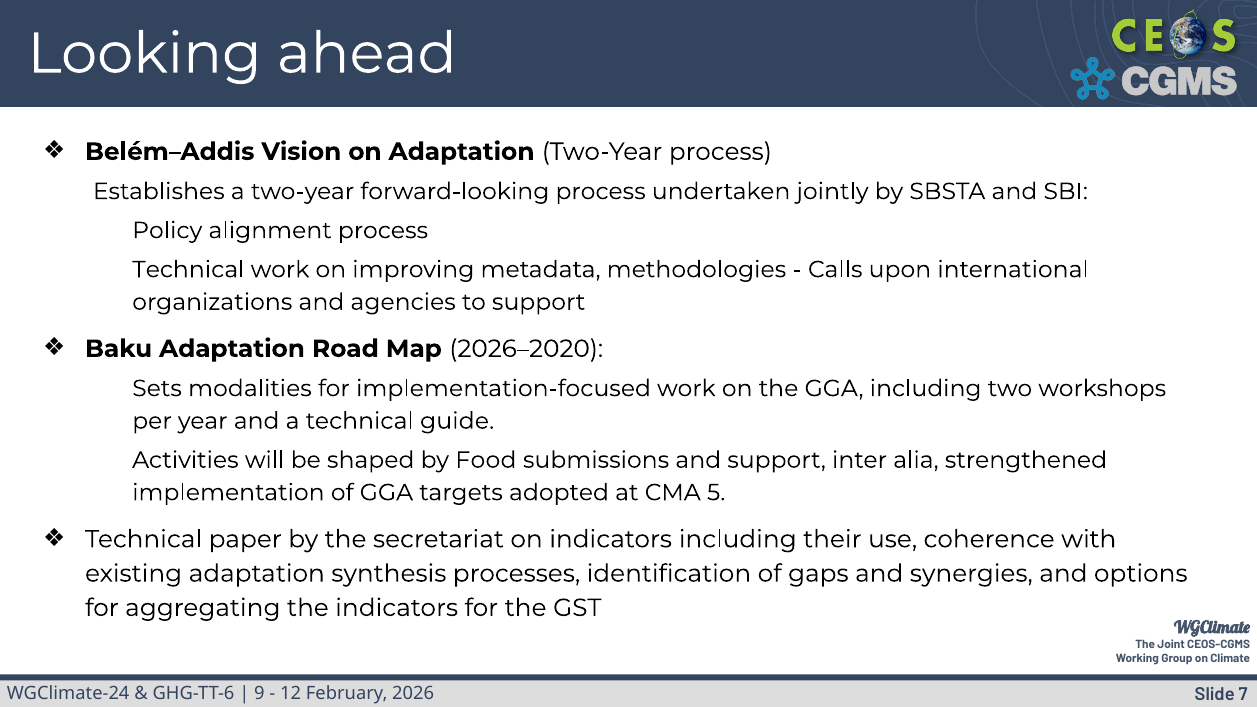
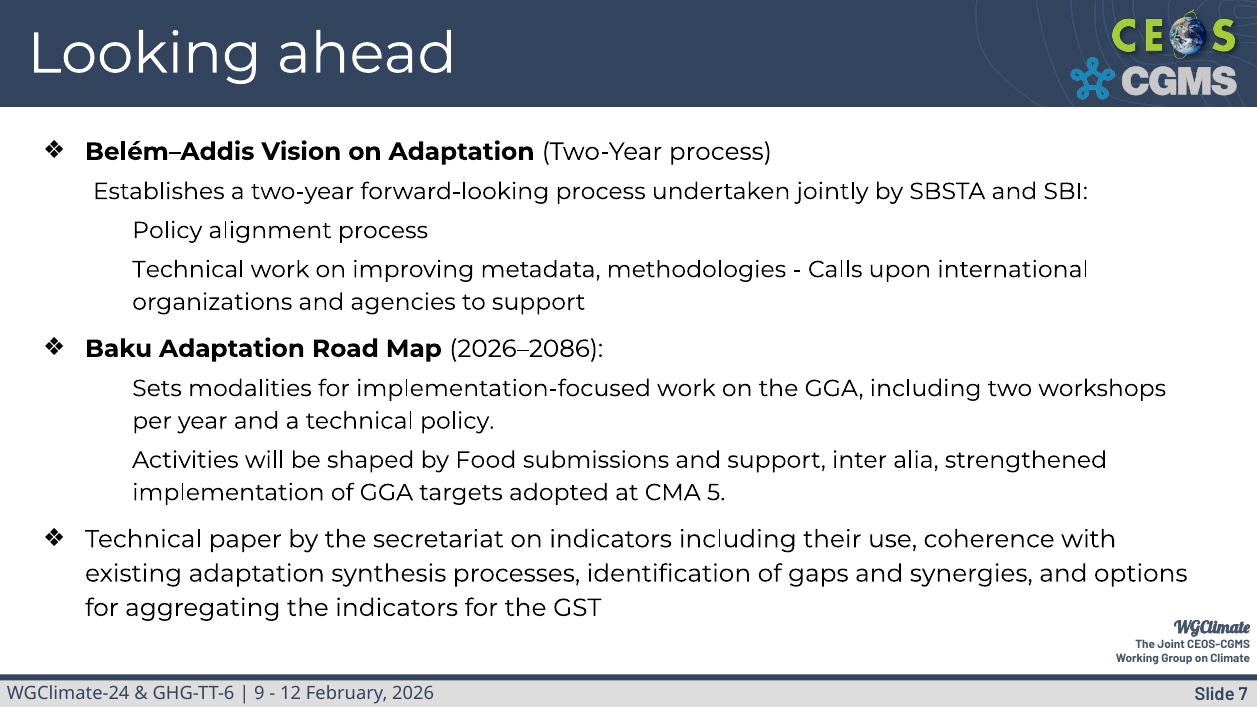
2026–2020: 2026–2020 -> 2026–2086 (526, 349)
technical guide: guide -> policy (457, 421)
